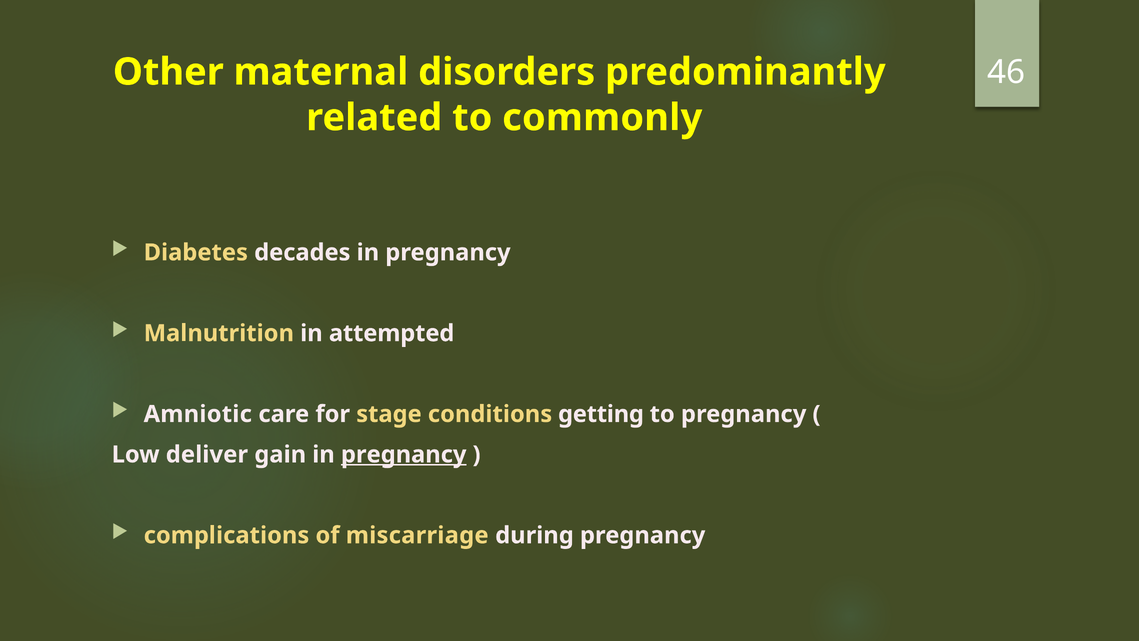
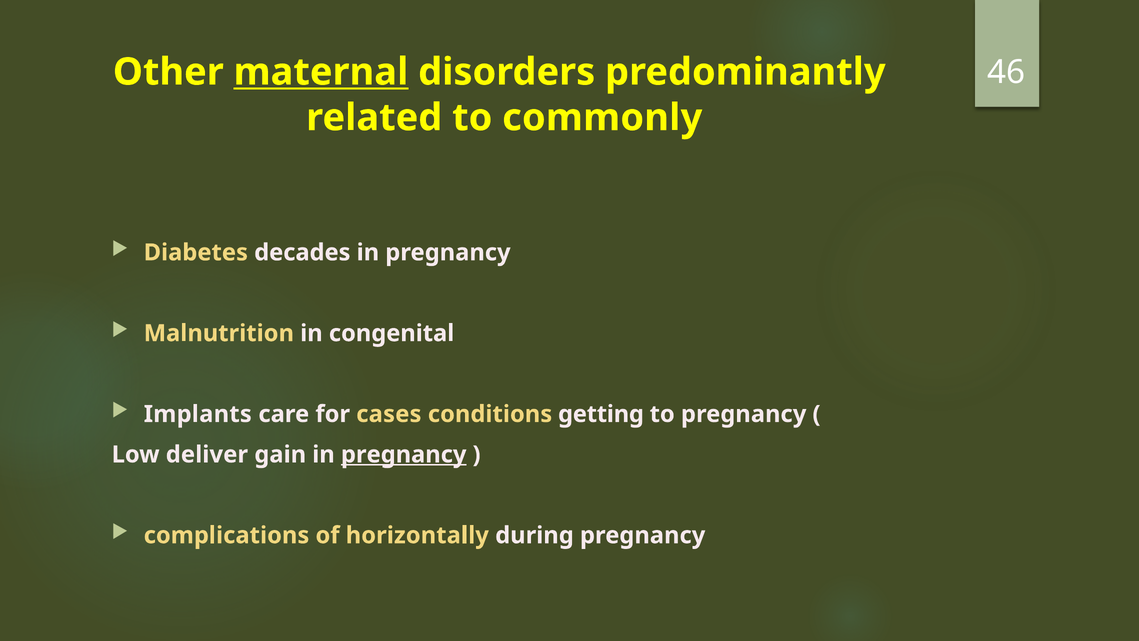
maternal underline: none -> present (321, 72)
attempted: attempted -> congenital (392, 333)
Amniotic: Amniotic -> Implants (198, 414)
stage: stage -> cases (389, 414)
miscarriage: miscarriage -> horizontally (417, 535)
